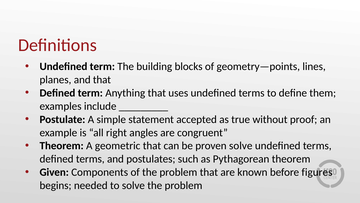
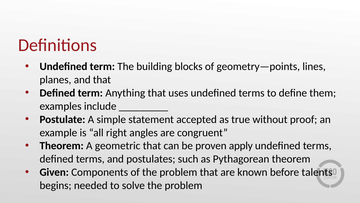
proven solve: solve -> apply (241, 145)
figures: figures -> talents (317, 172)
